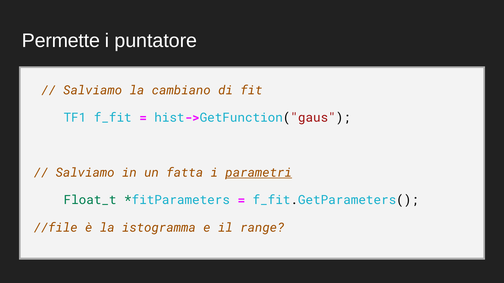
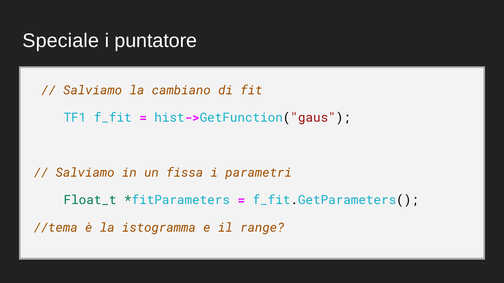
Permette: Permette -> Speciale (61, 41)
fatta: fatta -> fissa (185, 173)
parametri underline: present -> none (259, 173)
//file: //file -> //tema (56, 228)
